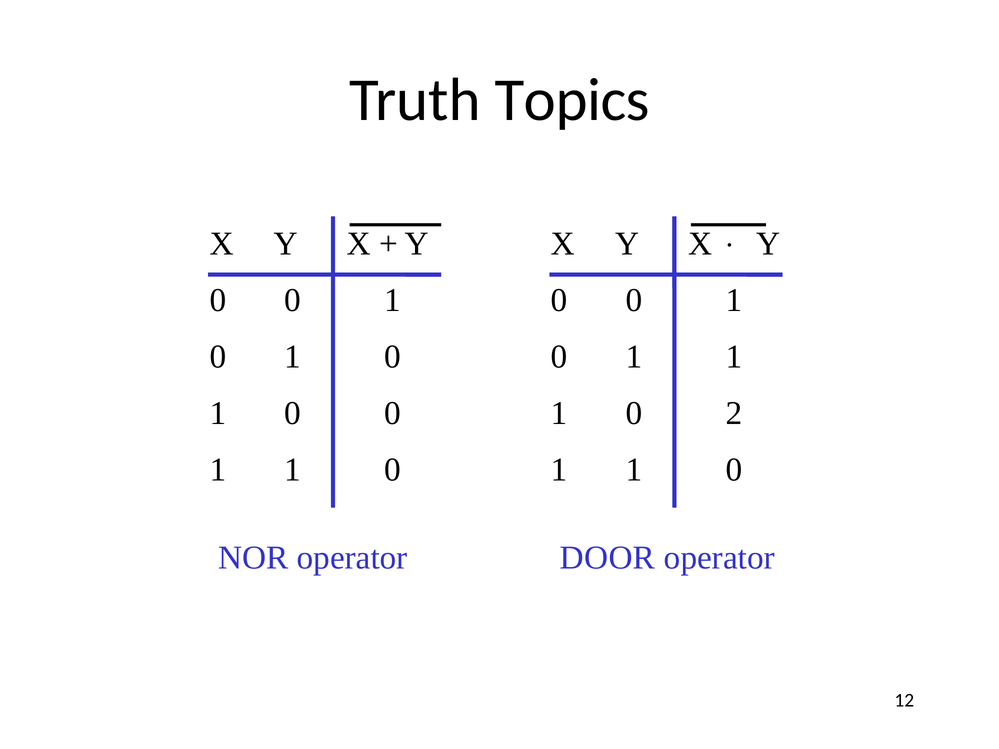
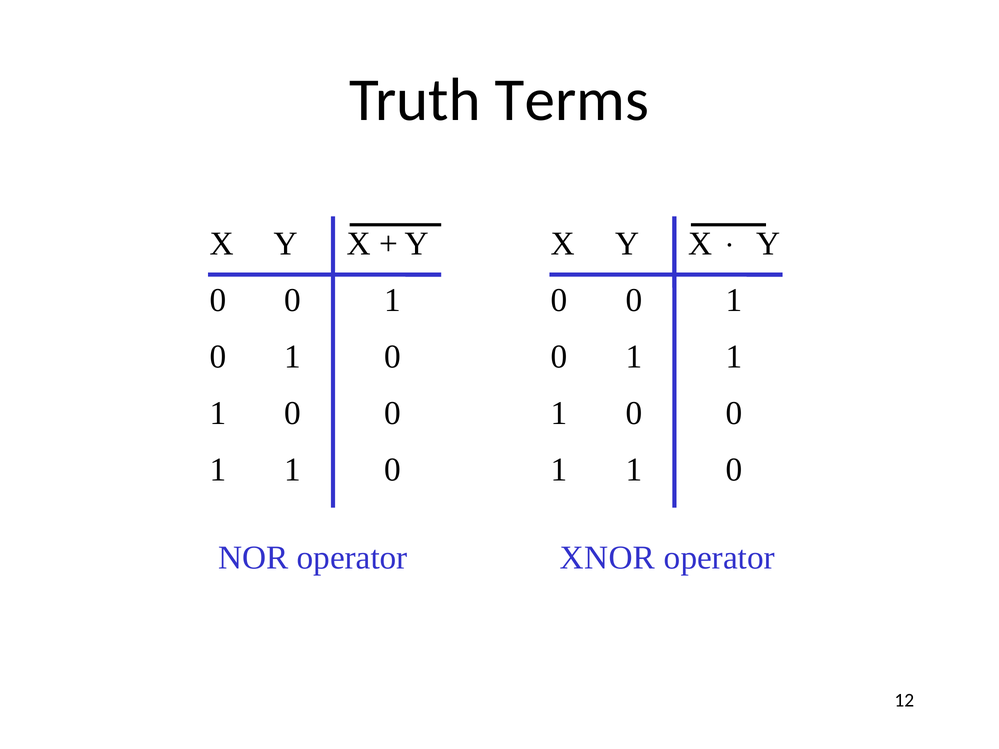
Topics: Topics -> Terms (572, 100)
2: 2 -> 0 (734, 413)
DOOR: DOOR -> XNOR (607, 558)
